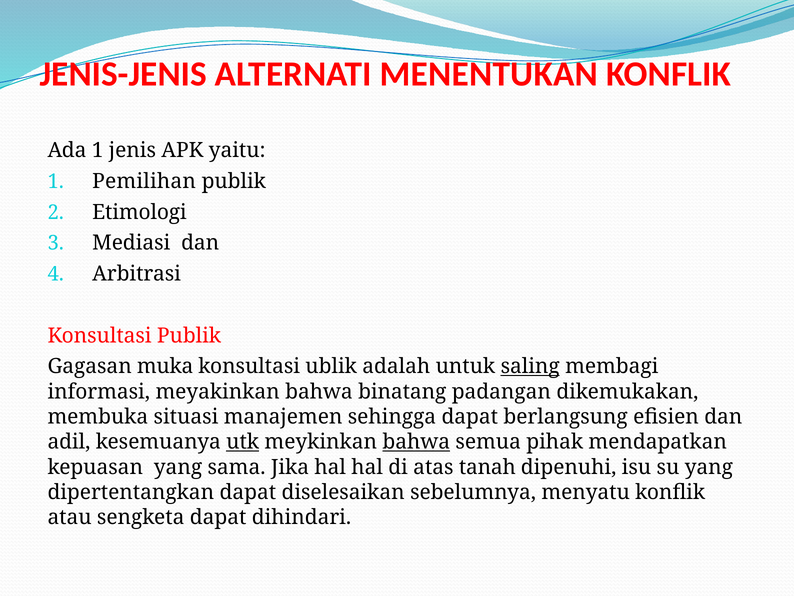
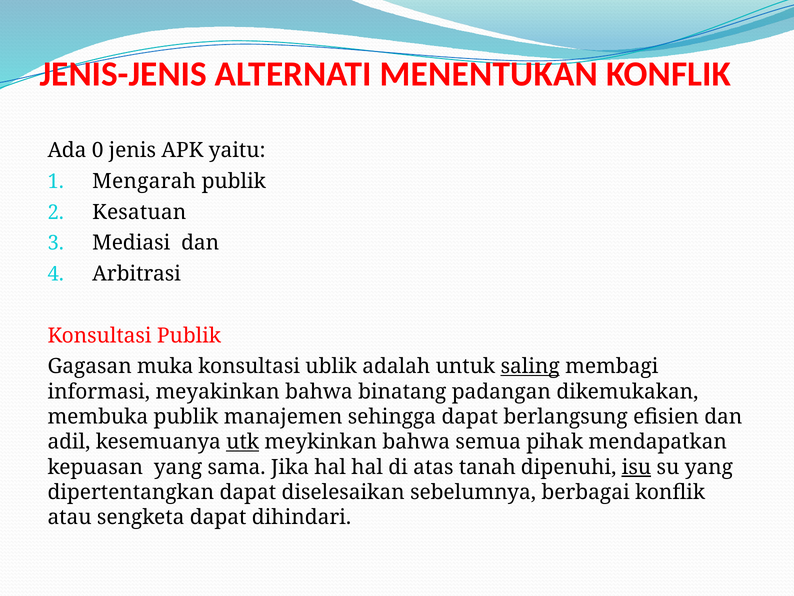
Ada 1: 1 -> 0 (98, 150)
Pemilihan: Pemilihan -> Mengarah (144, 181)
Etimologi: Etimologi -> Kesatuan (139, 212)
membuka situasi: situasi -> publik (186, 417)
bahwa underline: present -> none (416, 442)
isu underline: none -> present (636, 467)
menyatu: menyatu -> berbagai (586, 492)
